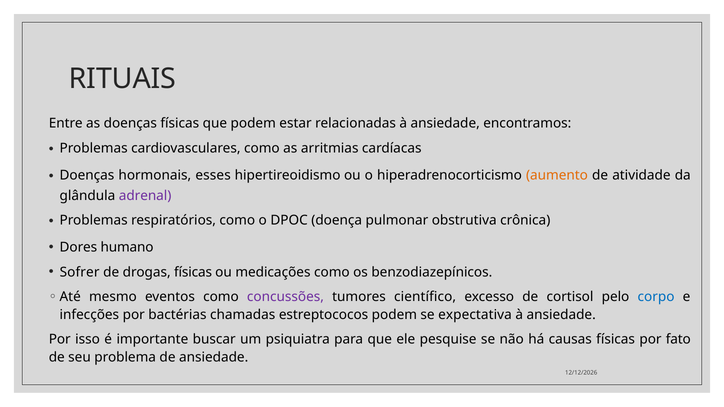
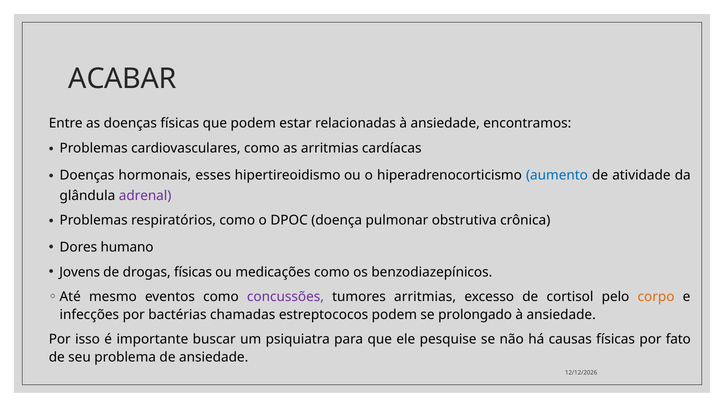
RITUAIS: RITUAIS -> ACABAR (123, 79)
aumento colour: orange -> blue (557, 176)
Sofrer: Sofrer -> Jovens (80, 272)
tumores científico: científico -> arritmias (425, 297)
corpo colour: blue -> orange (656, 297)
expectativa: expectativa -> prolongado (475, 315)
